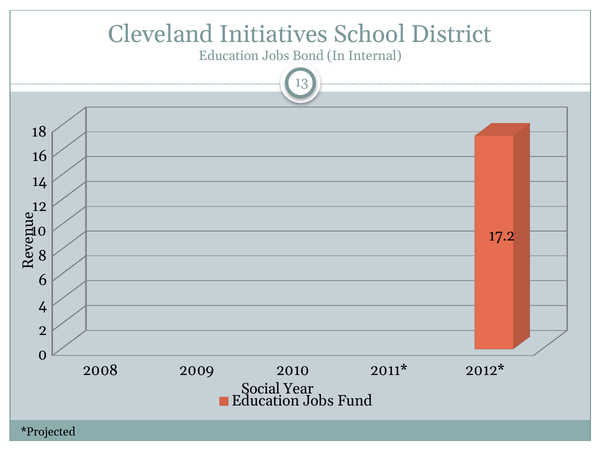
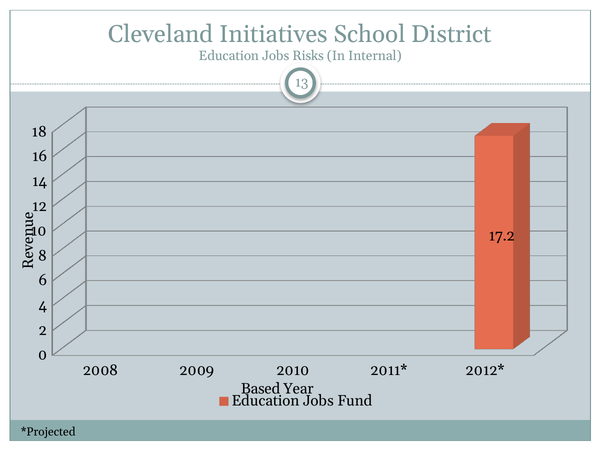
Bond: Bond -> Risks (308, 56)
Social: Social -> Based (261, 389)
